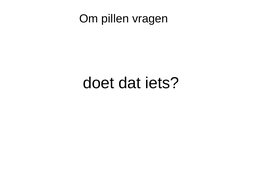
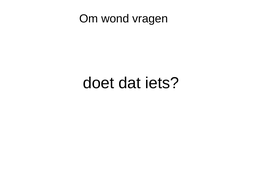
pillen: pillen -> wond (115, 19)
